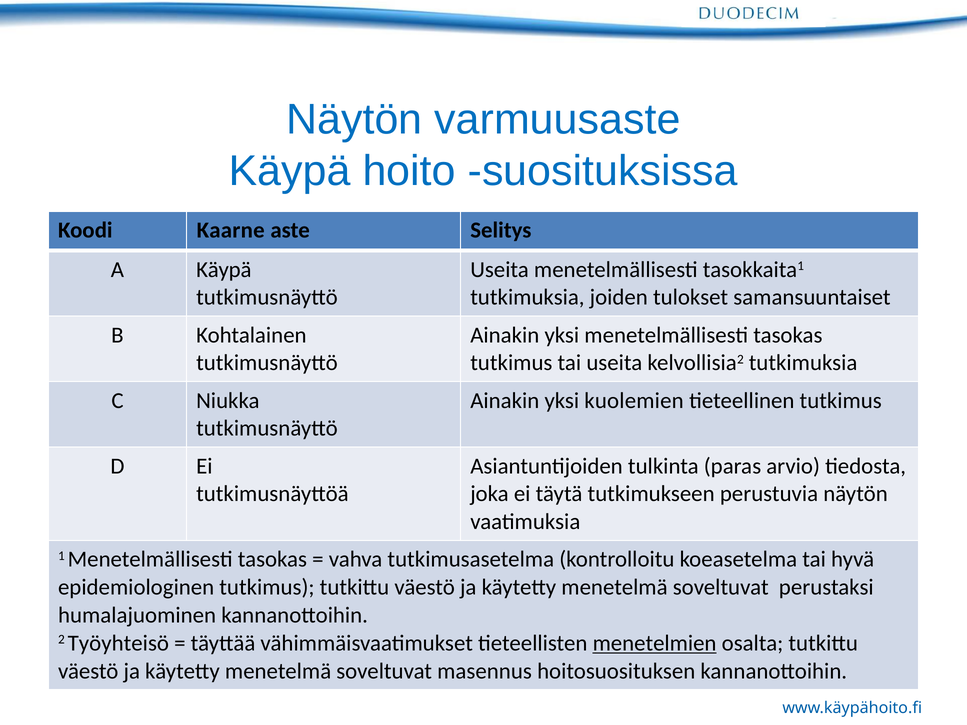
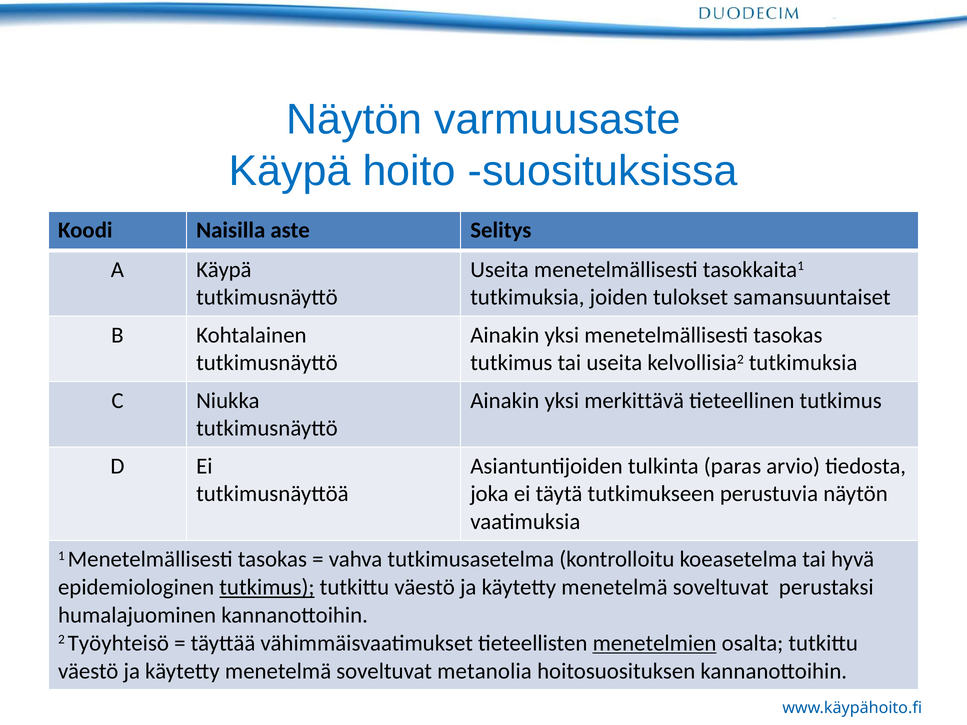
Kaarne: Kaarne -> Naisilla (231, 230)
kuolemien: kuolemien -> merkittävä (634, 401)
tutkimus underline: none -> present (267, 588)
masennus: masennus -> metanolia (484, 671)
